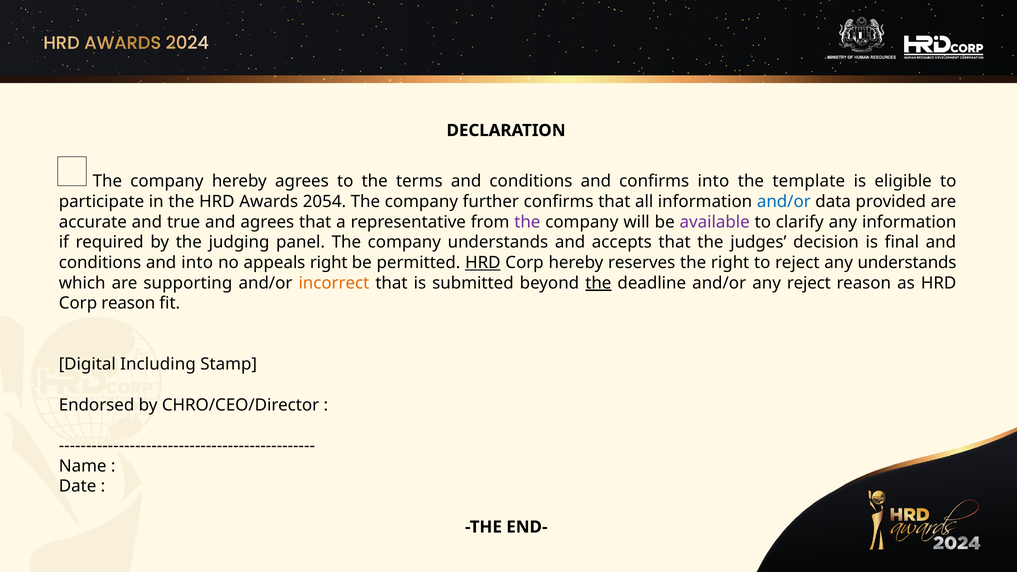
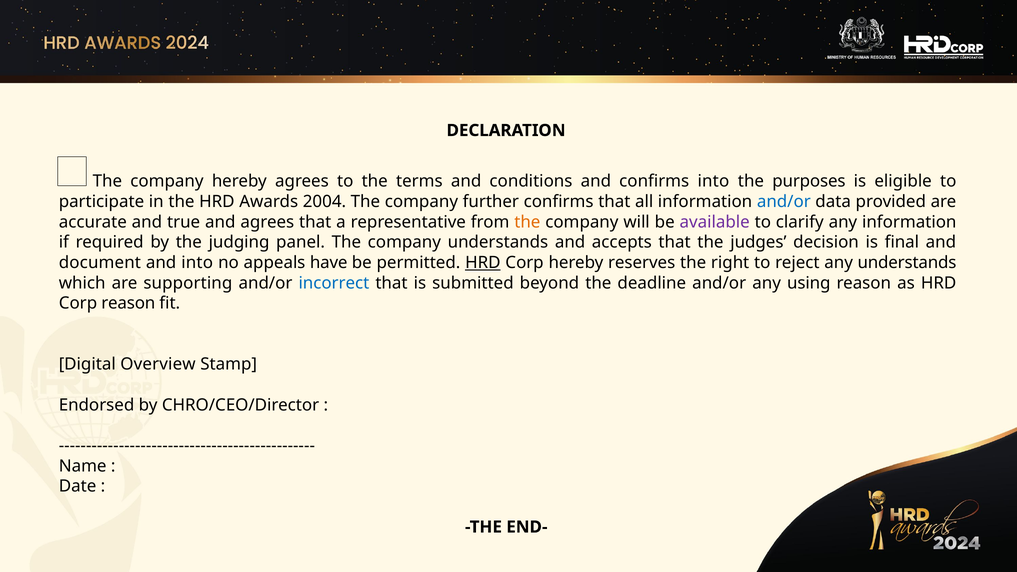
template: template -> purposes (809, 181)
2054: 2054 -> 2004 (324, 202)
the colour: purple -> orange (527, 222)
conditions: conditions -> document (100, 263)
appeals right: right -> have (329, 263)
incorrect colour: orange -> blue (334, 283)
the underline: present -> none (598, 283)
any reject: reject -> using (809, 283)
Including: Including -> Overview (158, 364)
